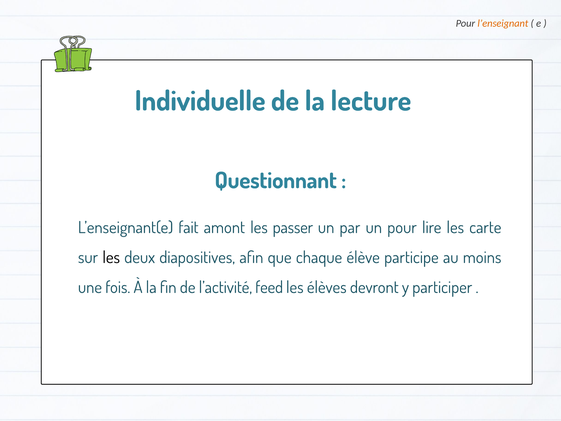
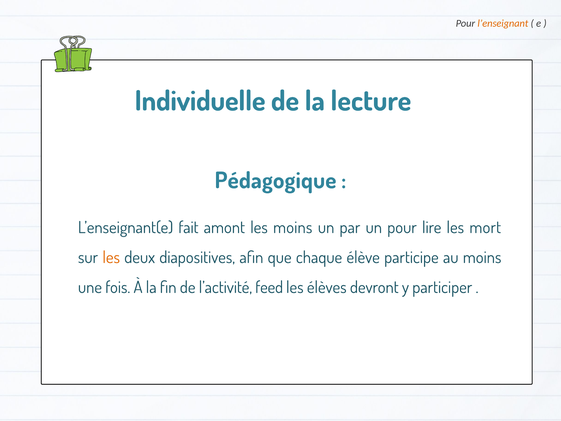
Questionnant: Questionnant -> Pédagogique (276, 181)
les passer: passer -> moins (293, 227)
carte: carte -> mort (485, 227)
les colour: black -> orange (111, 257)
